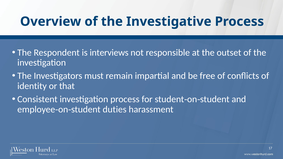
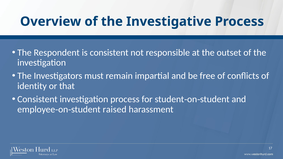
is interviews: interviews -> consistent (109, 53)
duties: duties -> raised (115, 109)
